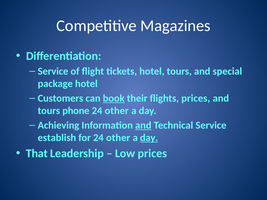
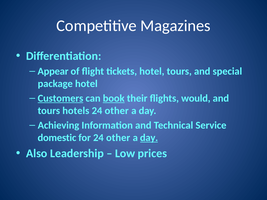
Service: Service -> Appear (53, 71)
Customers underline: none -> present (60, 98)
flights prices: prices -> would (196, 98)
phone: phone -> hotels (76, 111)
and underline: present -> none (143, 125)
establish: establish -> domestic (57, 138)
That: That -> Also (37, 154)
